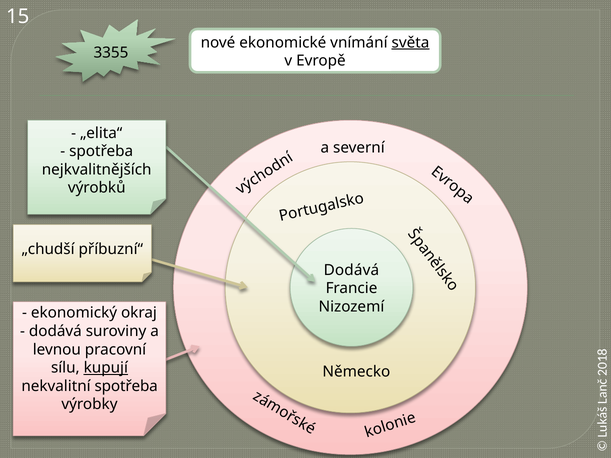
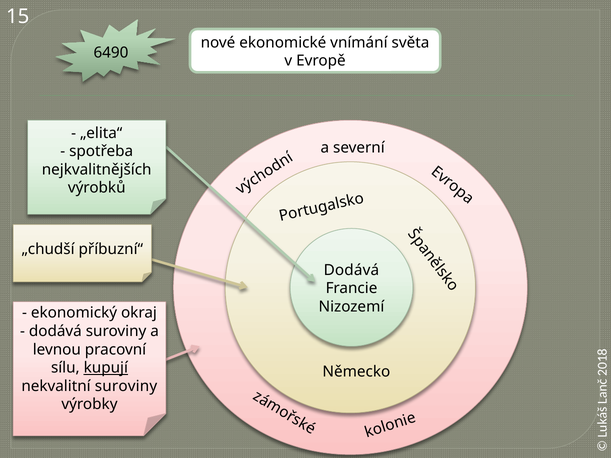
světa underline: present -> none (410, 43)
3355: 3355 -> 6490 (111, 53)
nekvalitní spotřeba: spotřeba -> suroviny (126, 386)
